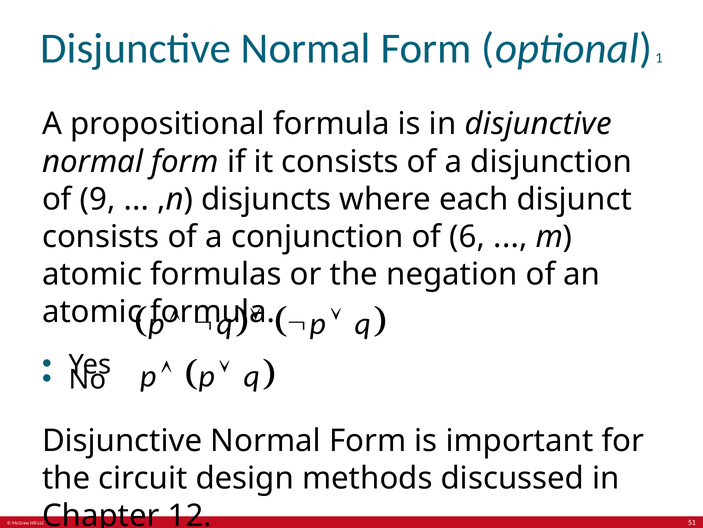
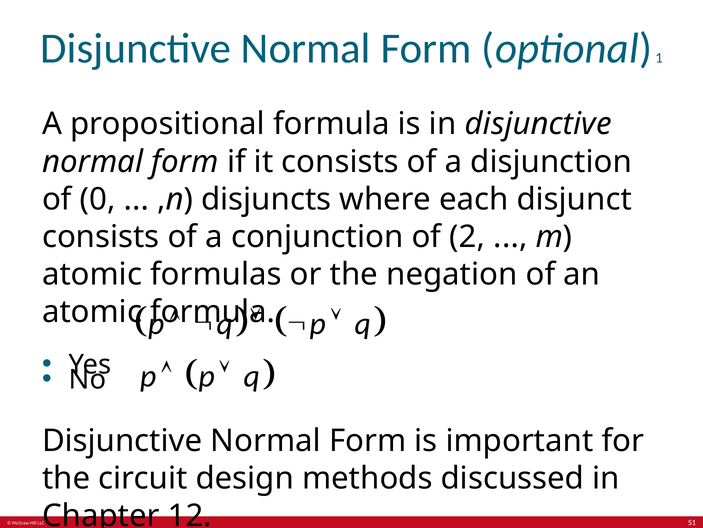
9: 9 -> 0 (98, 199)
6: 6 -> 2 (467, 236)
